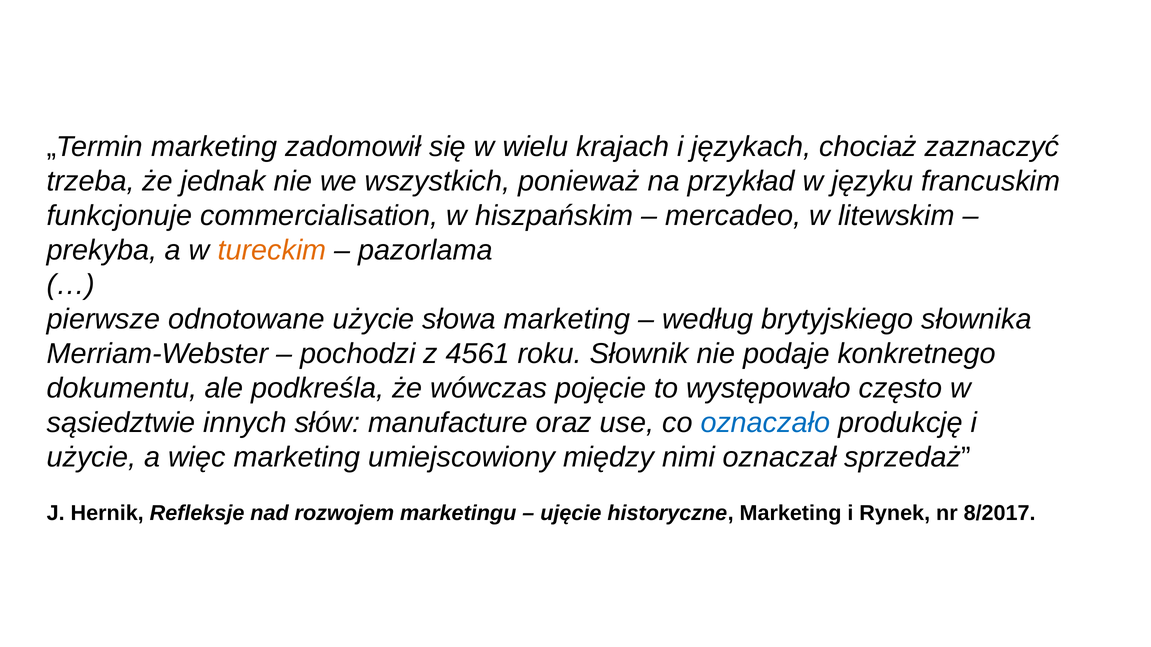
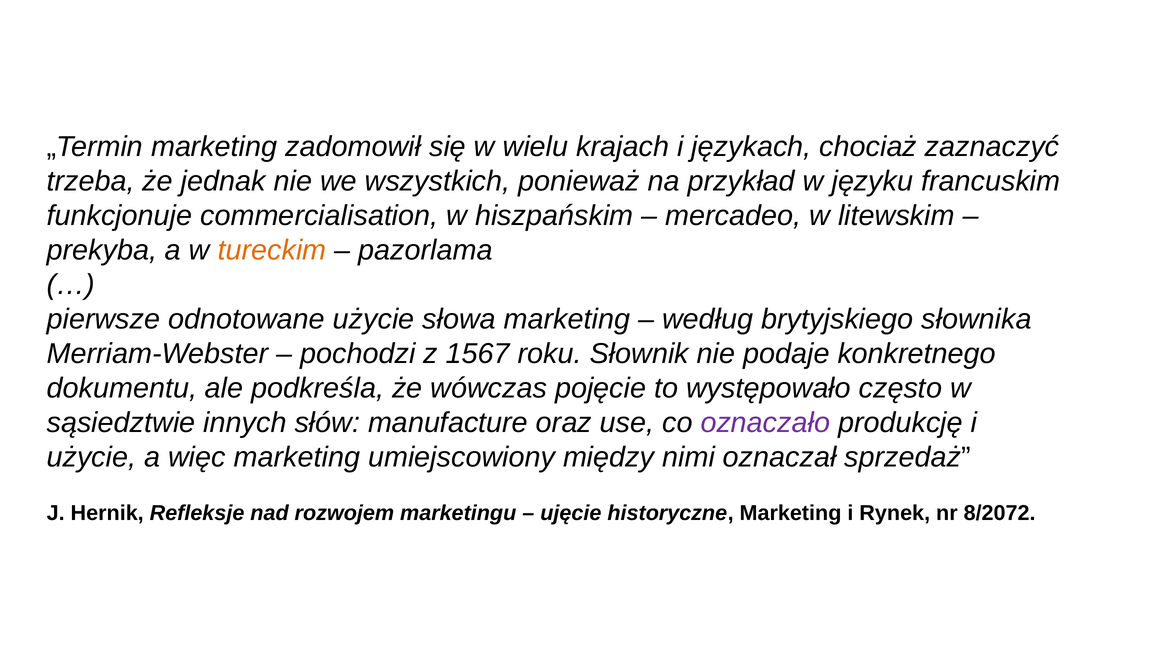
4561: 4561 -> 1567 (478, 354)
oznaczało colour: blue -> purple (765, 423)
8/2017: 8/2017 -> 8/2072 (1000, 513)
